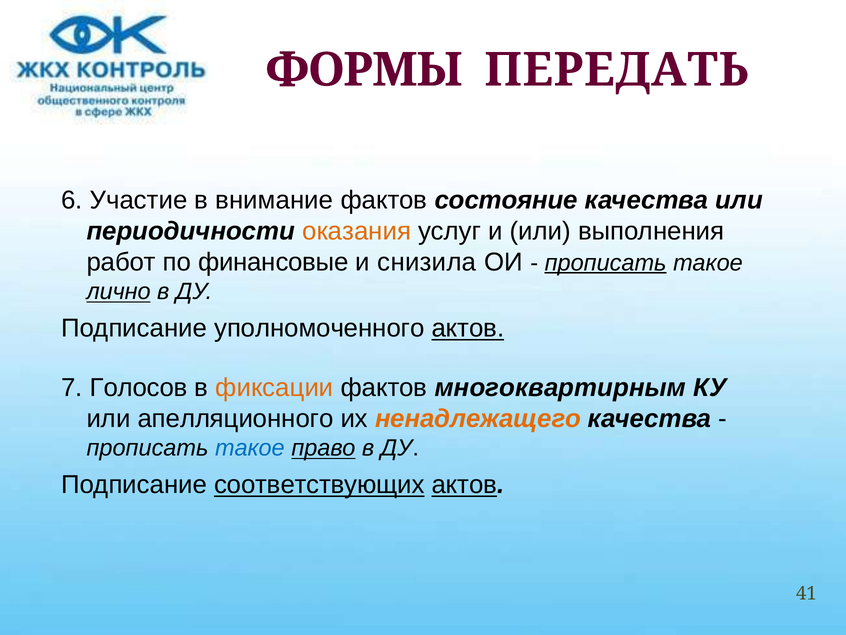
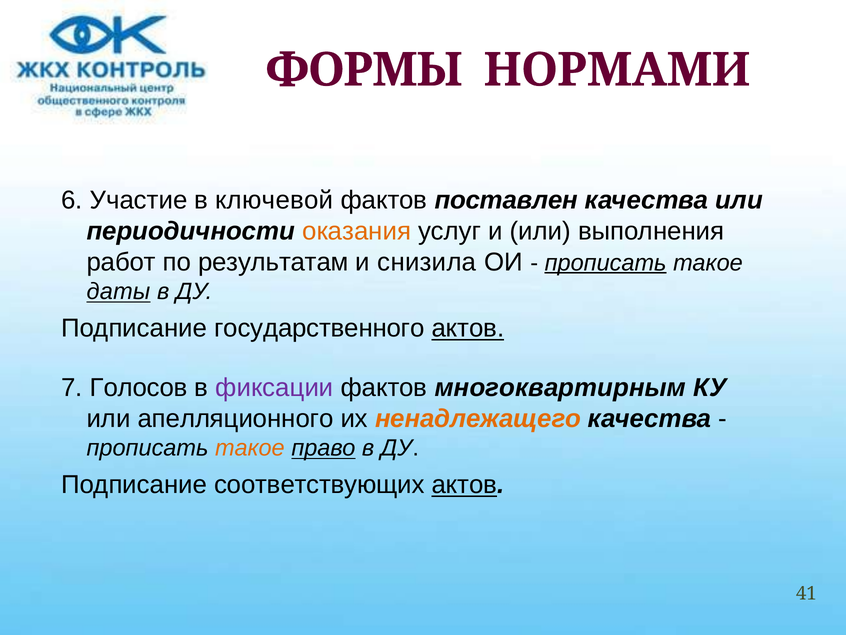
ПЕРЕДАТЬ: ПЕРЕДАТЬ -> НОРМАМИ (617, 70)
внимание: внимание -> ключевой (274, 200)
состояние: состояние -> поставлен (506, 200)
финансовые: финансовые -> результатам (273, 262)
лично: лично -> даты (118, 291)
уполномоченного: уполномоченного -> государственного (319, 328)
фиксации colour: orange -> purple (274, 387)
такое colour: blue -> orange (250, 448)
соответствующих underline: present -> none (319, 485)
